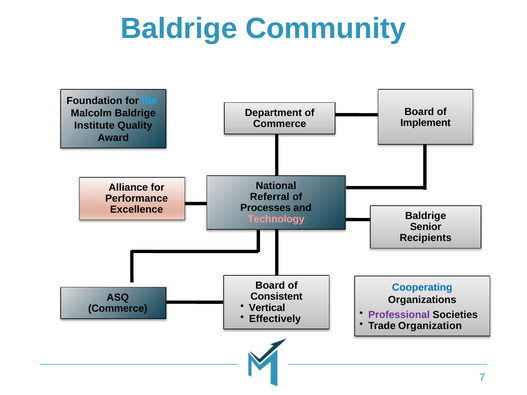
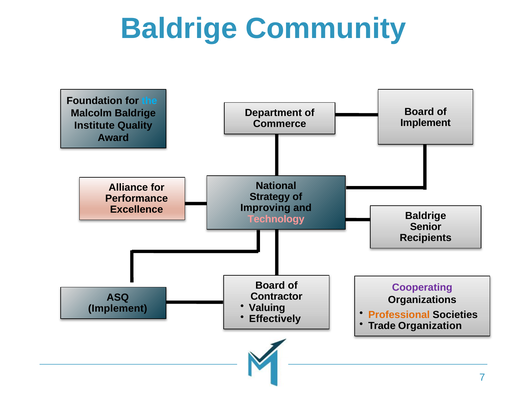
Referral: Referral -> Strategy (270, 197)
Processes: Processes -> Improving (265, 208)
Cooperating colour: blue -> purple (422, 288)
Consistent: Consistent -> Contractor (276, 297)
Vertical: Vertical -> Valuing (267, 308)
Commerce: Commerce -> Implement (118, 309)
Professional colour: purple -> orange (399, 315)
